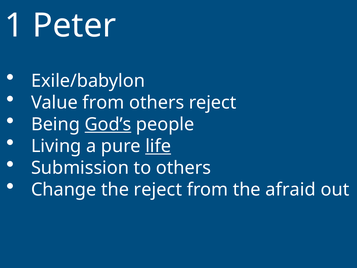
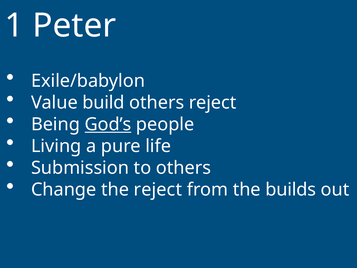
Value from: from -> build (104, 103)
life underline: present -> none (158, 146)
afraid: afraid -> builds (291, 190)
